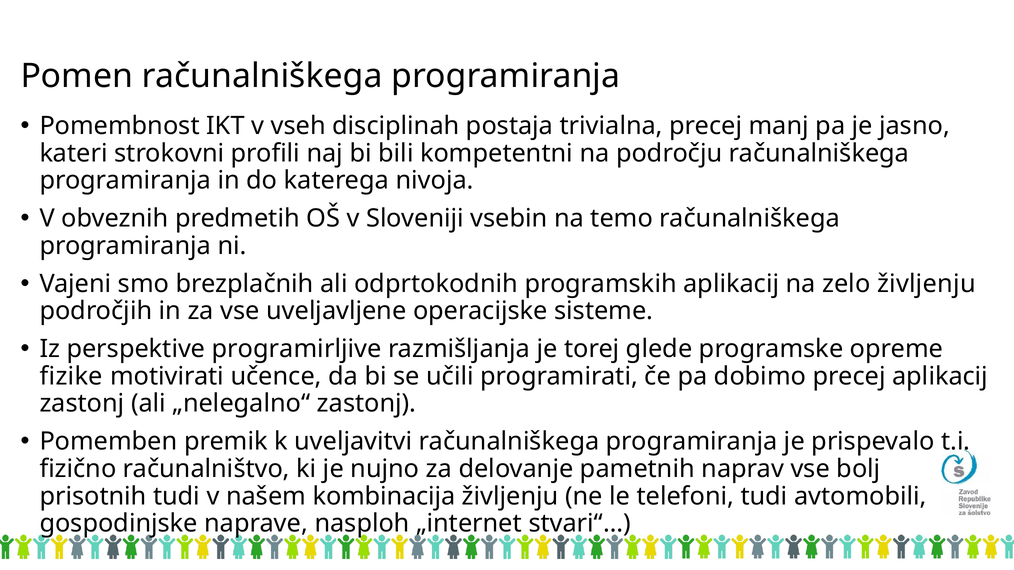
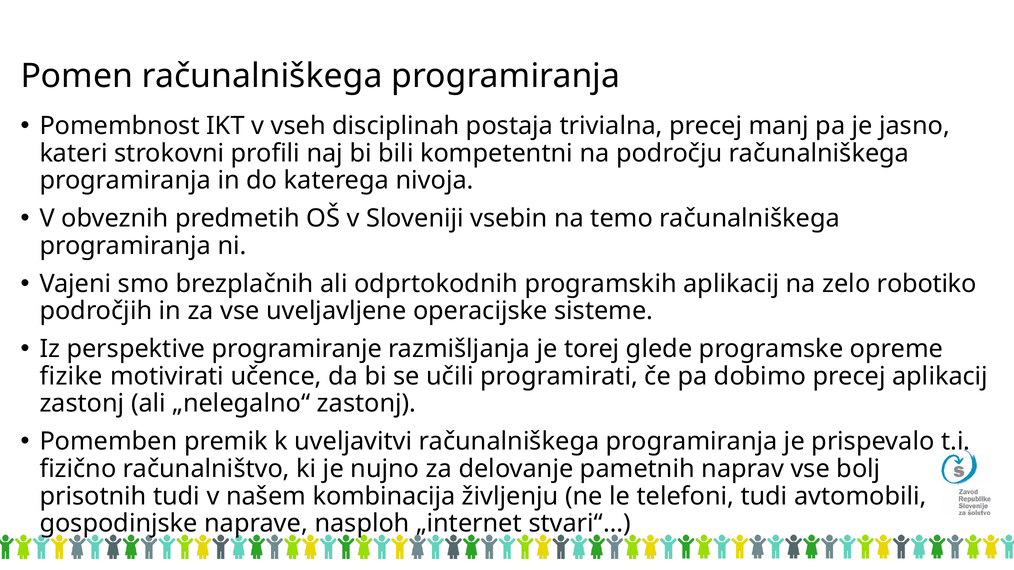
zelo življenju: življenju -> robotiko (927, 284)
programirljive: programirljive -> programiranje (297, 349)
